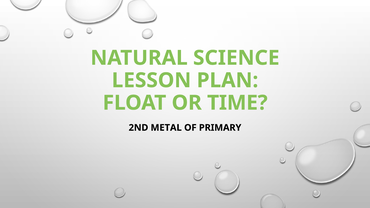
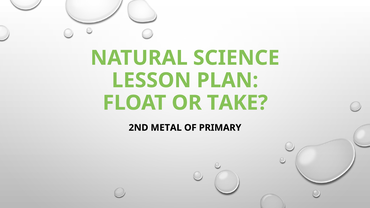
TIME: TIME -> TAKE (237, 103)
